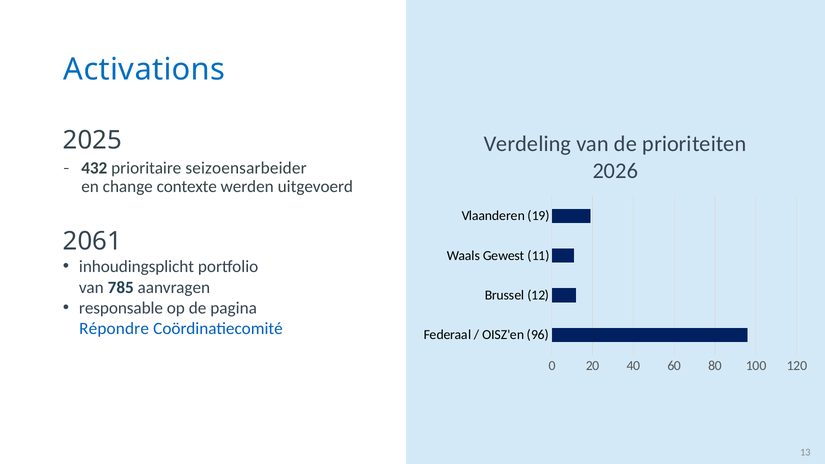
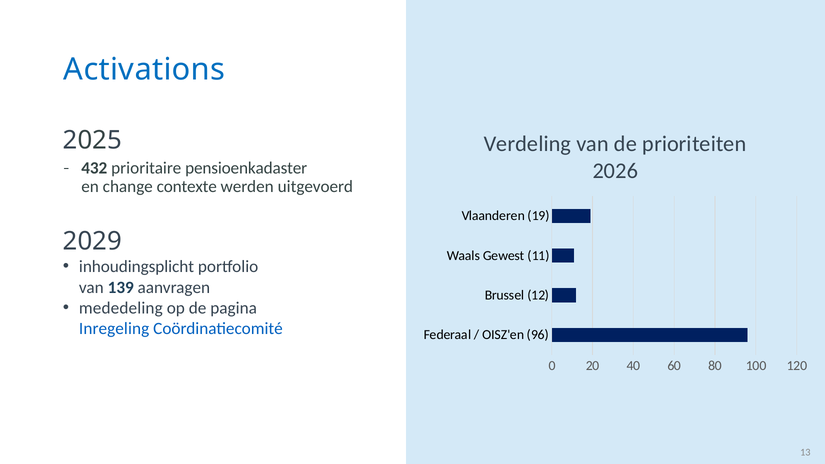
seizoensarbeider: seizoensarbeider -> pensioenkadaster (246, 168)
2061: 2061 -> 2029 (92, 241)
785: 785 -> 139 (121, 287)
responsable: responsable -> mededeling (121, 308)
Répondre: Répondre -> Inregeling (114, 329)
